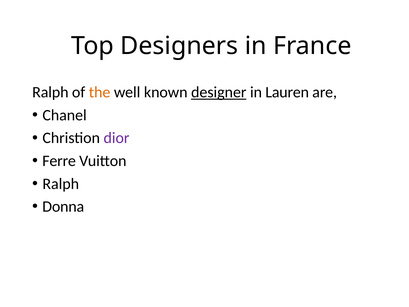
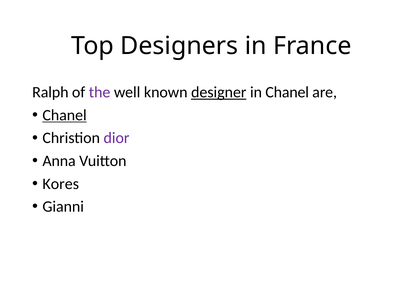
the colour: orange -> purple (100, 92)
in Lauren: Lauren -> Chanel (287, 92)
Chanel underline: none -> present (65, 115)
Ferre: Ferre -> Anna (59, 161)
Ralph: Ralph -> Kores (61, 184)
Donna: Donna -> Gianni (63, 207)
